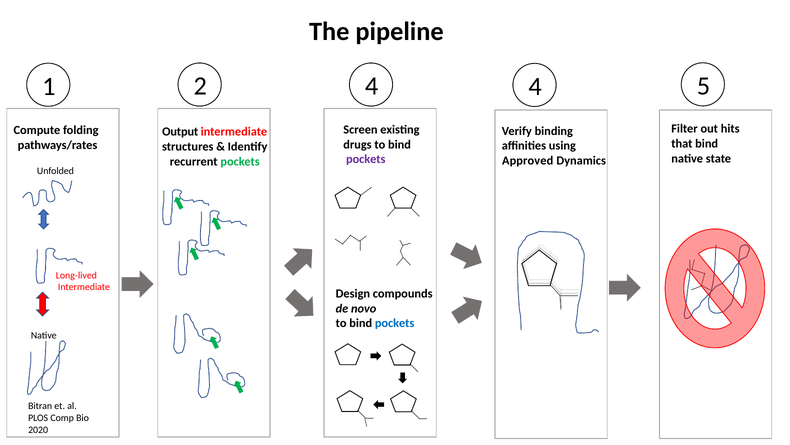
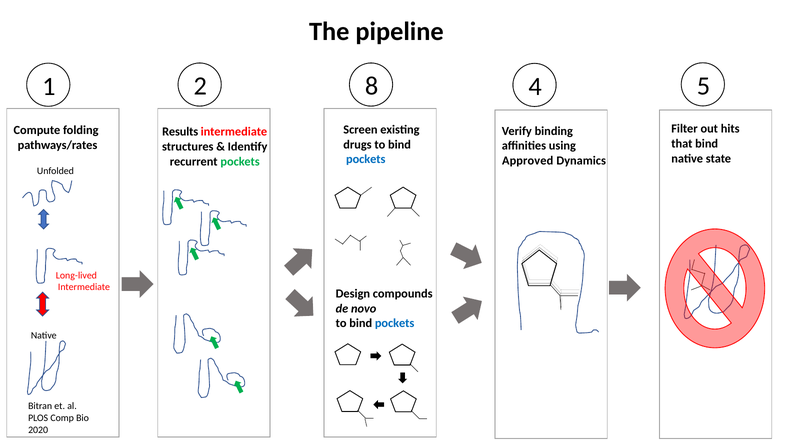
2 4: 4 -> 8 (372, 86)
Output: Output -> Results (180, 132)
pockets colour: purple -> blue (366, 159)
